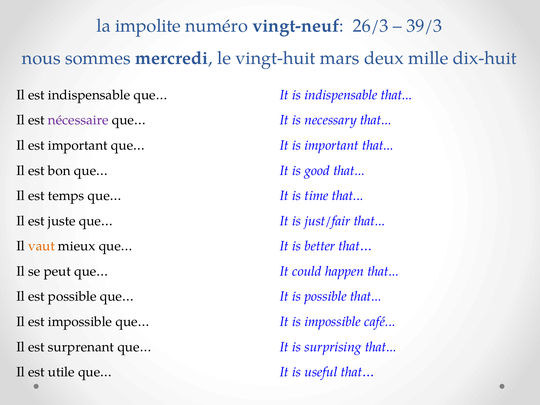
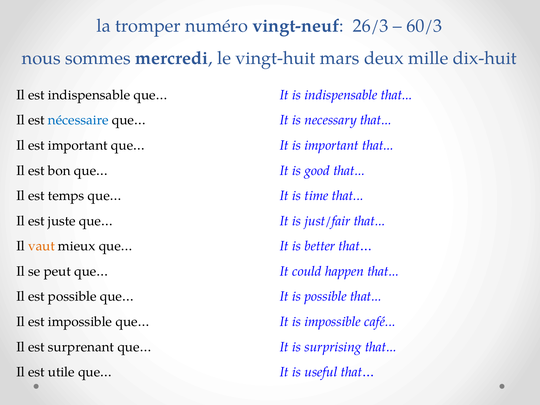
impolite: impolite -> tromper (148, 26)
39/3: 39/3 -> 60/3 (424, 26)
nécessaire colour: purple -> blue (78, 120)
